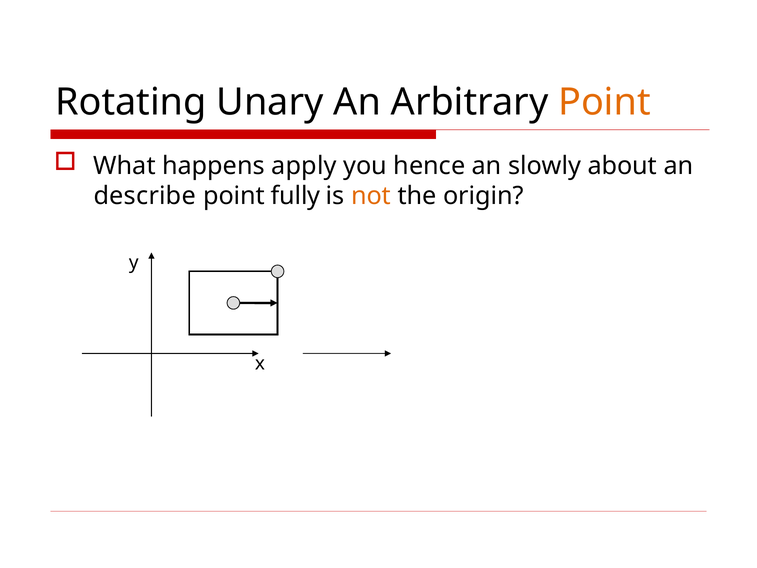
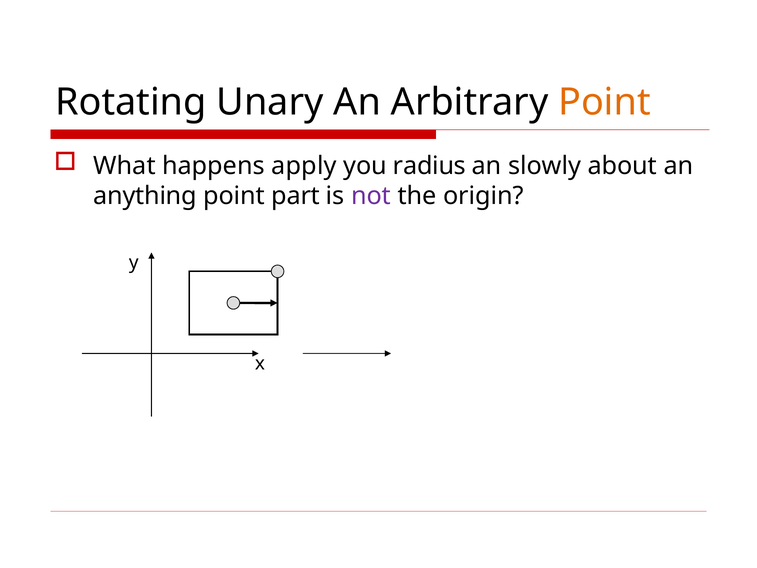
hence: hence -> radius (430, 166)
describe: describe -> anything (145, 196)
fully: fully -> part (296, 196)
not colour: orange -> purple (371, 196)
